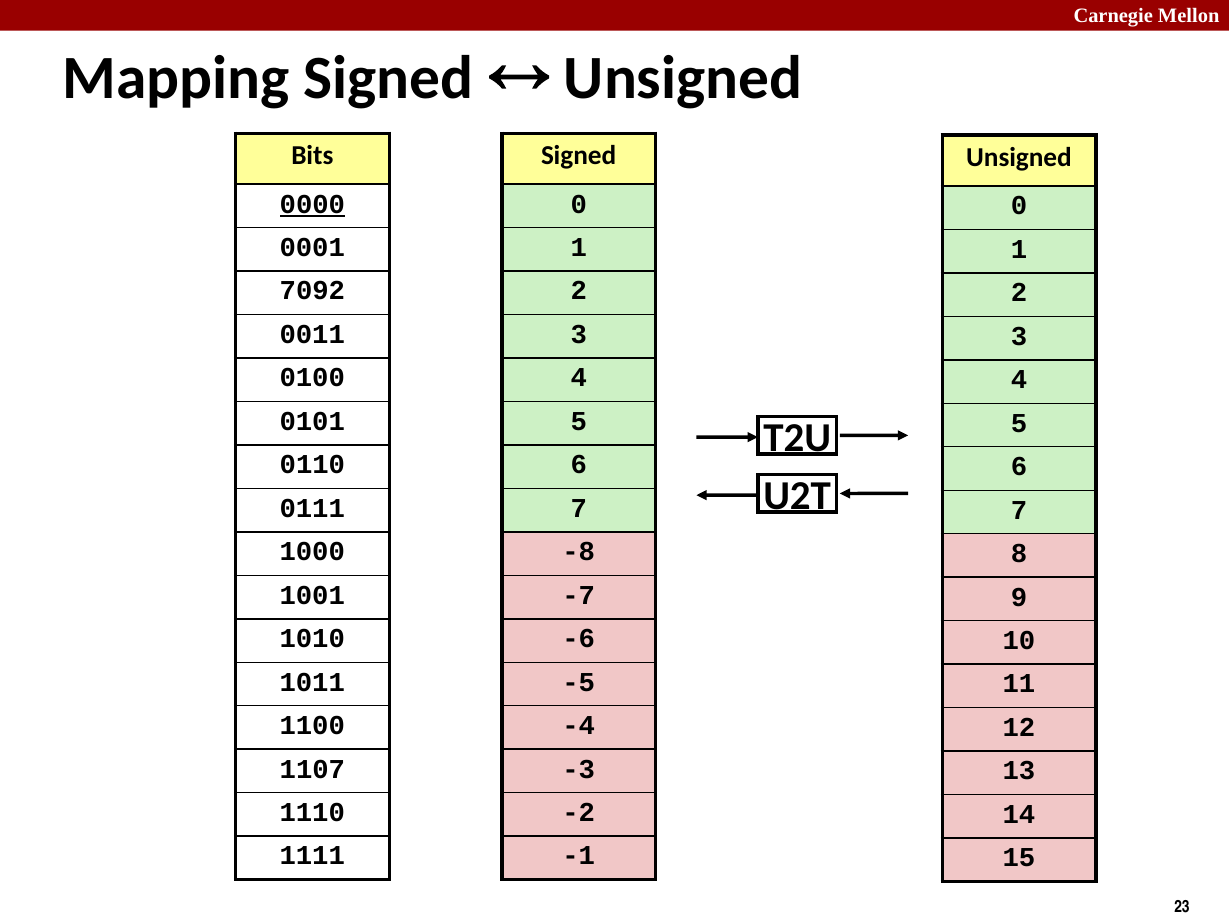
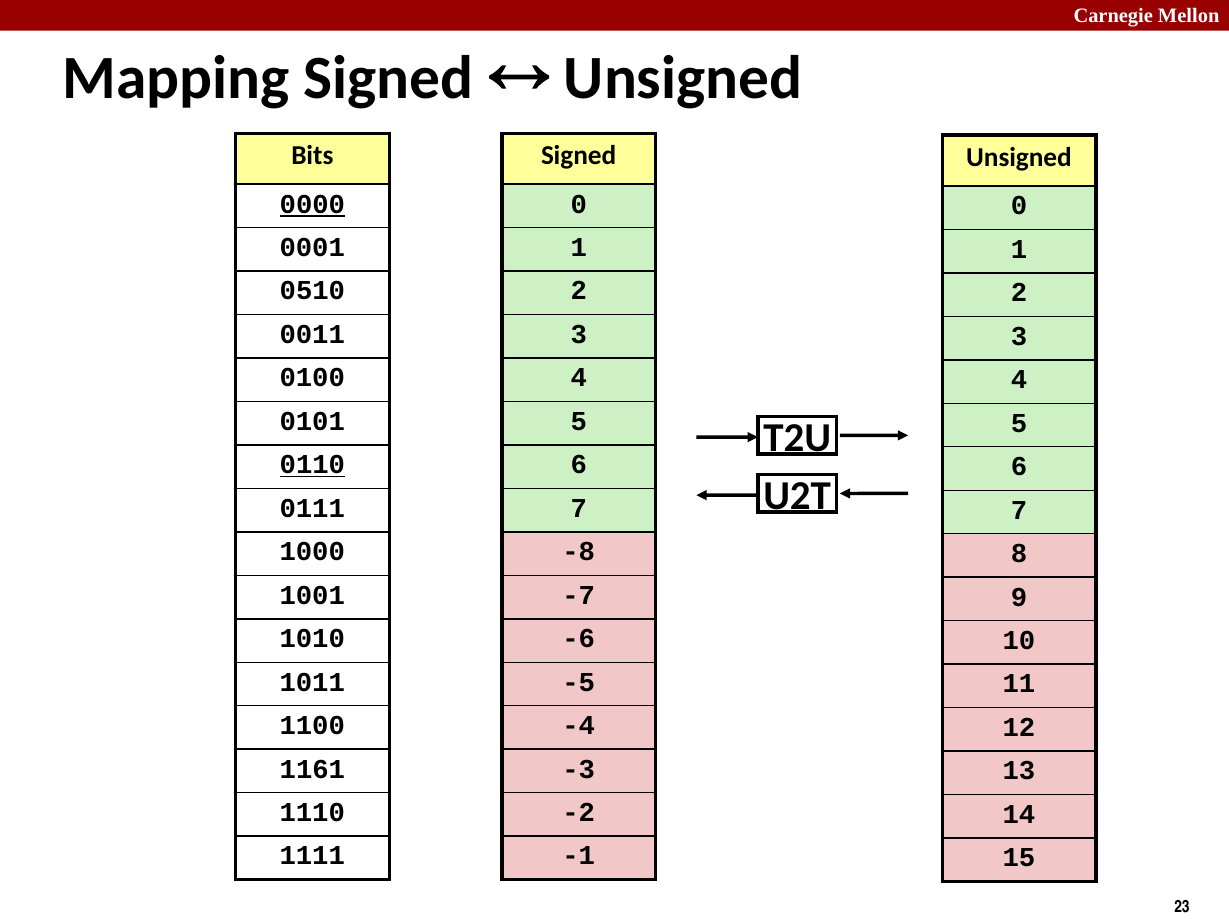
7092: 7092 -> 0510 (312, 291)
0110 underline: none -> present (312, 465)
1107: 1107 -> 1161 (312, 769)
